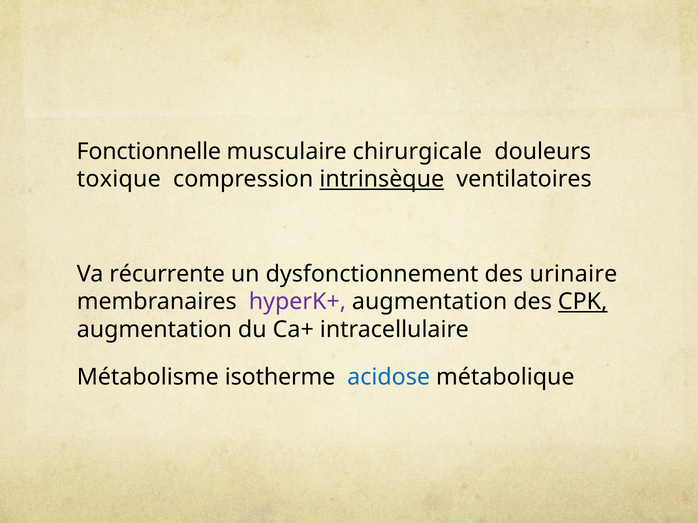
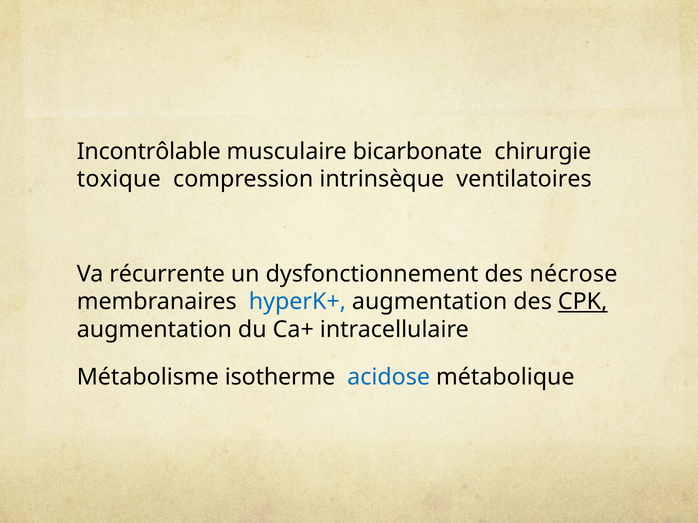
Fonctionnelle: Fonctionnelle -> Incontrôlable (149, 152)
chirurgicale: chirurgicale -> bicarbonate (418, 152)
douleurs: douleurs -> chirurgie (543, 152)
intrinsèque underline: present -> none (382, 179)
urinaire: urinaire -> nécrose (573, 274)
hyperK+ colour: purple -> blue (297, 302)
